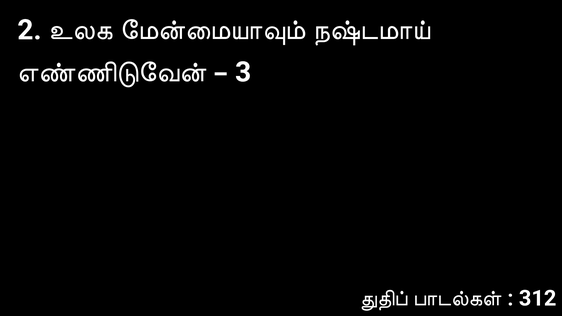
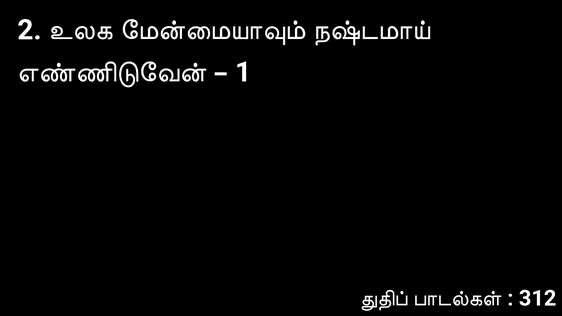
3: 3 -> 1 (243, 72)
